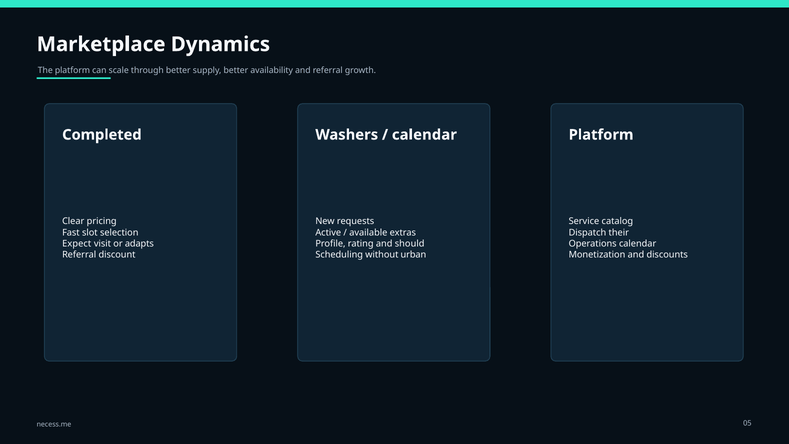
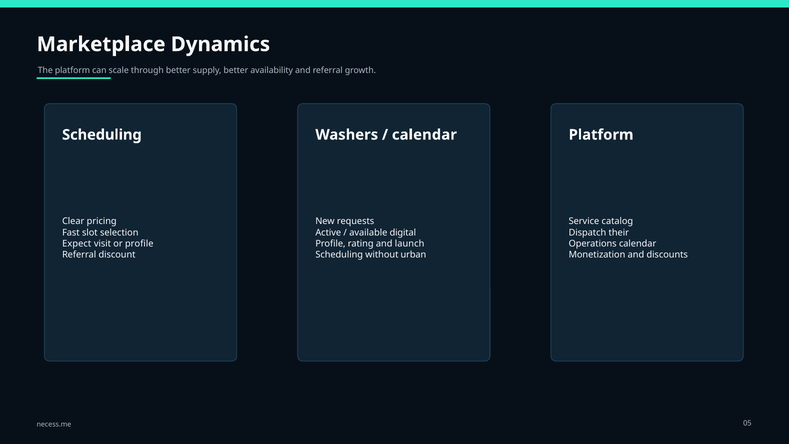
Completed: Completed -> Scheduling (102, 135)
extras: extras -> digital (403, 232)
or adapts: adapts -> profile (139, 243)
should: should -> launch (410, 243)
